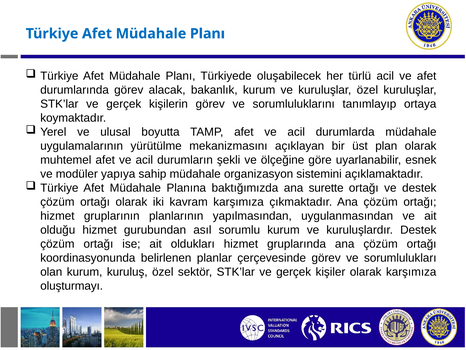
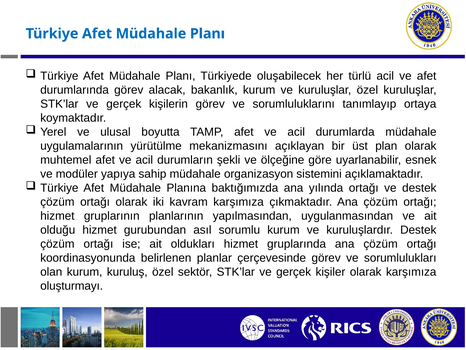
surette: surette -> yılında (326, 188)
